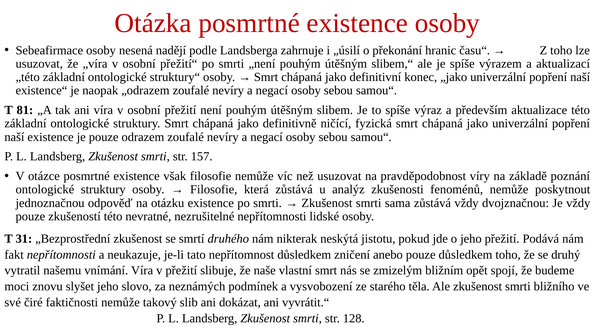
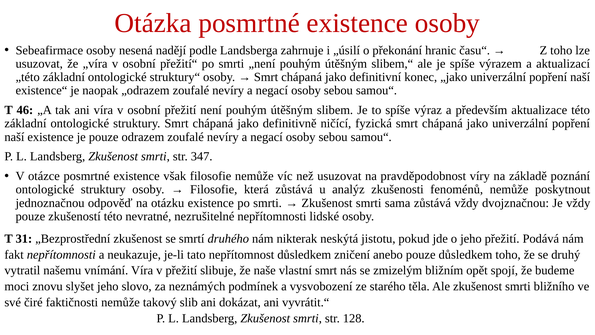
81: 81 -> 46 (25, 110)
157: 157 -> 347 (202, 156)
